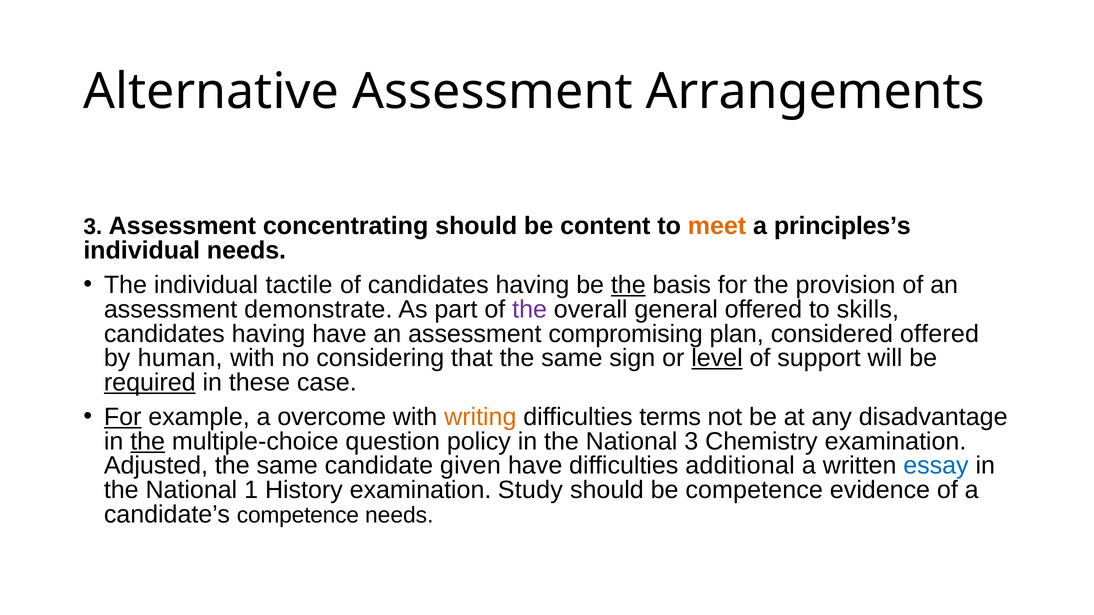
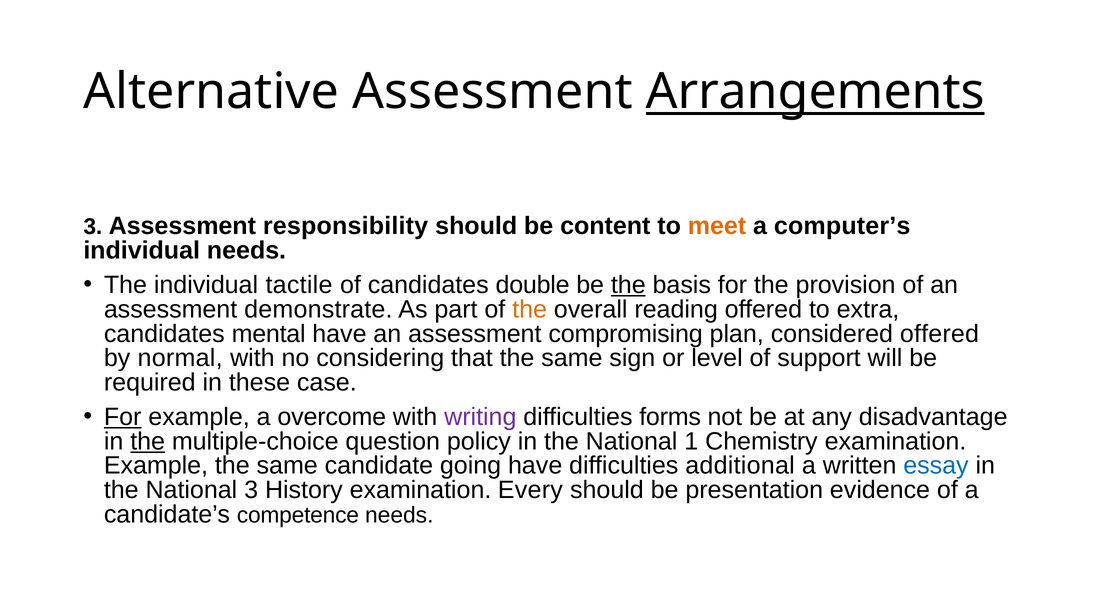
Arrangements underline: none -> present (815, 92)
concentrating: concentrating -> responsibility (346, 226)
principles’s: principles’s -> computer’s (842, 226)
of candidates having: having -> double (533, 285)
the colour: purple -> orange (530, 310)
general: general -> reading (676, 310)
skills: skills -> extra (868, 310)
having: having -> mental (269, 334)
human: human -> normal (180, 358)
level underline: present -> none (717, 358)
required underline: present -> none (150, 383)
writing colour: orange -> purple (480, 417)
terms: terms -> forms (670, 417)
National 3: 3 -> 1 (691, 442)
Adjusted: Adjusted -> Example (156, 466)
given: given -> going (471, 466)
National 1: 1 -> 3 (251, 490)
Study: Study -> Every (530, 490)
be competence: competence -> presentation (754, 490)
